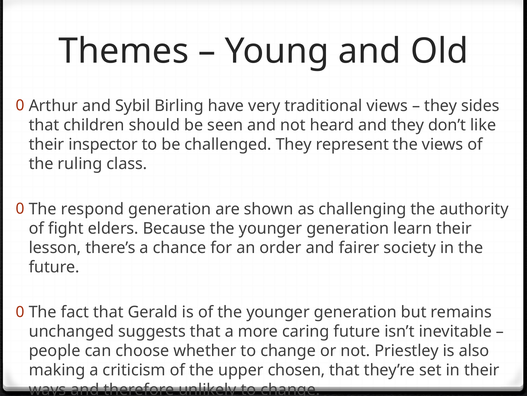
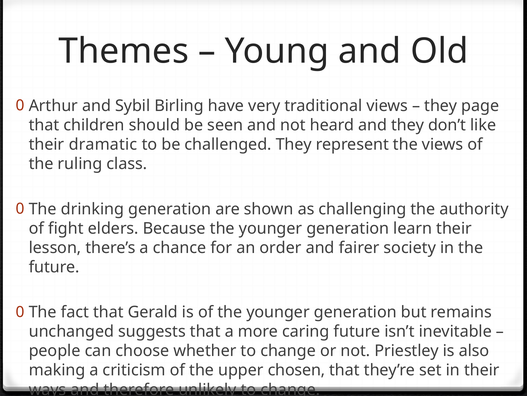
sides: sides -> page (480, 106)
inspector: inspector -> dramatic (103, 144)
respond: respond -> drinking (92, 209)
